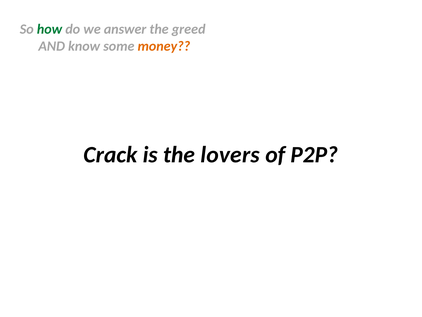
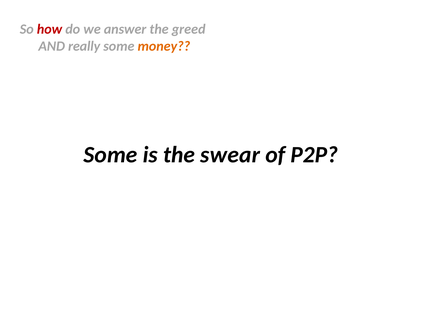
how colour: green -> red (50, 29)
know: know -> really (84, 46)
Crack: Crack -> Some (110, 155)
lovers: lovers -> swear (230, 155)
